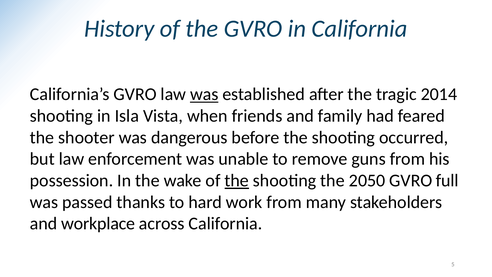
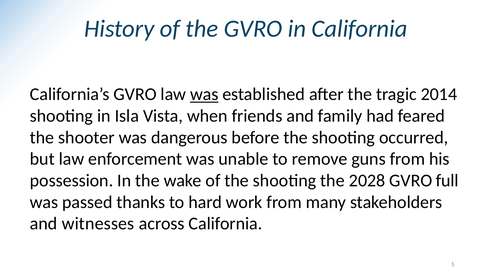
the underline: present -> none (237, 180)
2050: 2050 -> 2028 (367, 180)
workplace: workplace -> witnesses (98, 223)
